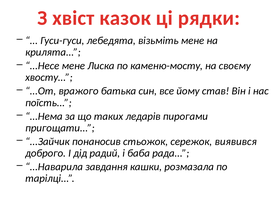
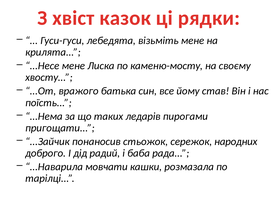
виявився: виявився -> народних (236, 141)
завдання: завдання -> мовчати (106, 167)
